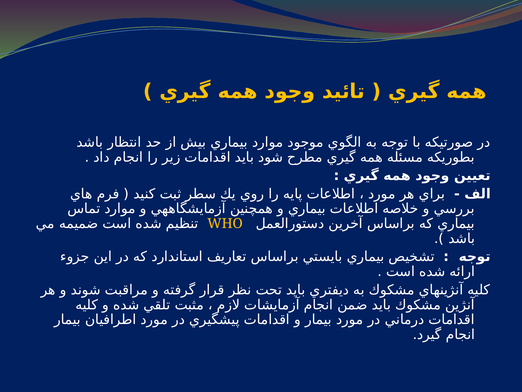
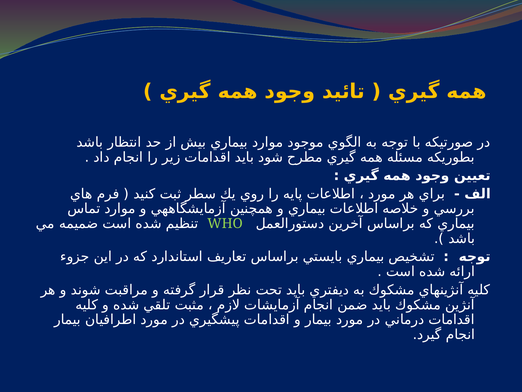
WHO colour: yellow -> light green (225, 223)
